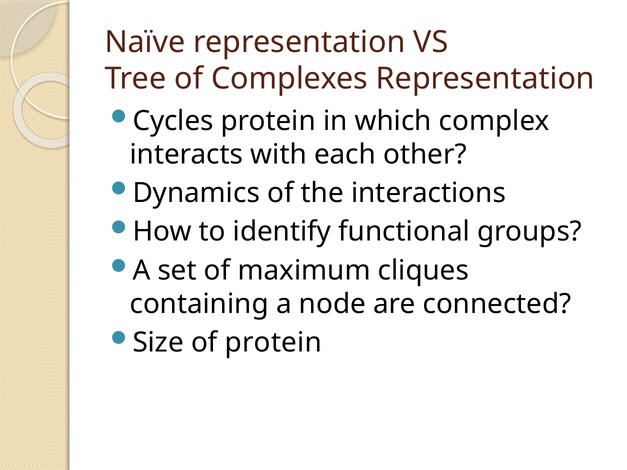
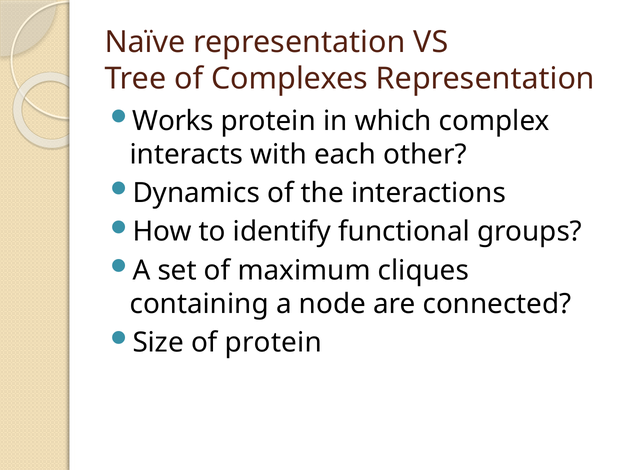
Cycles: Cycles -> Works (173, 121)
